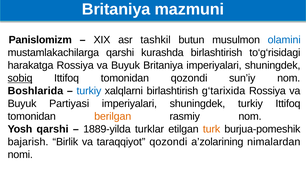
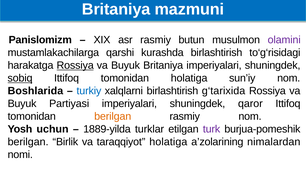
asr tashkil: tashkil -> rasmiy (156, 40)
olamini colour: blue -> purple (284, 40)
Rossiya underline: none -> present (75, 65)
tomonidan qozondi: qozondi -> holatiga (189, 78)
shuningdek turkiy: turkiy -> qaror (250, 104)
Yosh qarshi: qarshi -> uchun (53, 129)
turk colour: orange -> purple (212, 129)
bajarish: bajarish -> berilgan (28, 142)
taraqqiyot qozondi: qozondi -> holatiga (168, 142)
